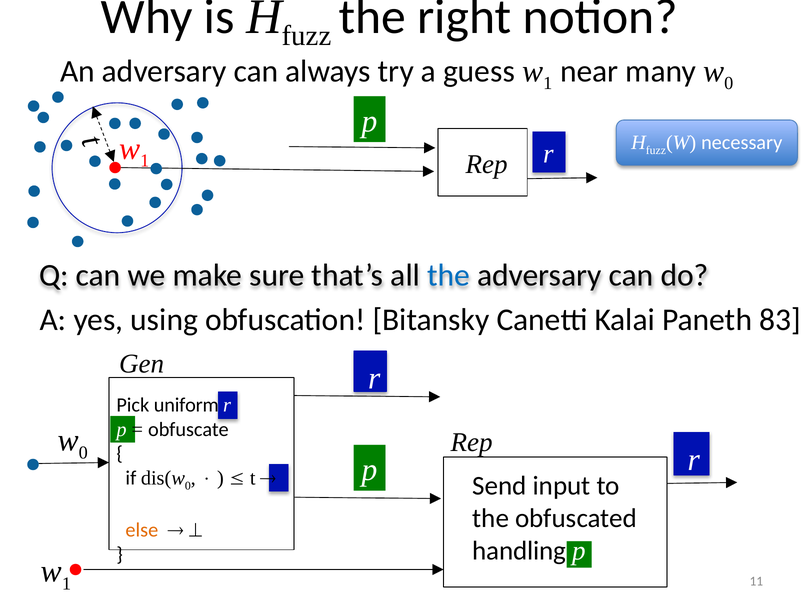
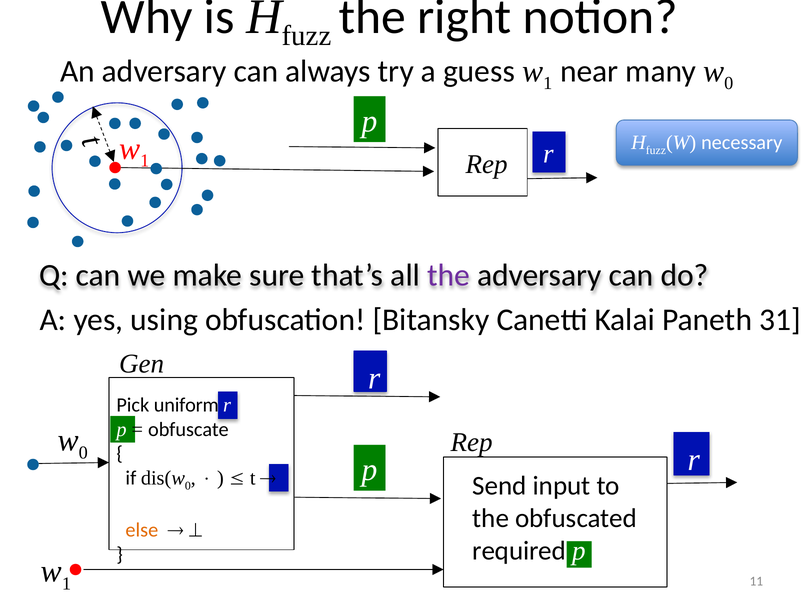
the colour: blue -> purple (449, 275)
83: 83 -> 31 (780, 320)
handling: handling -> required (519, 551)
